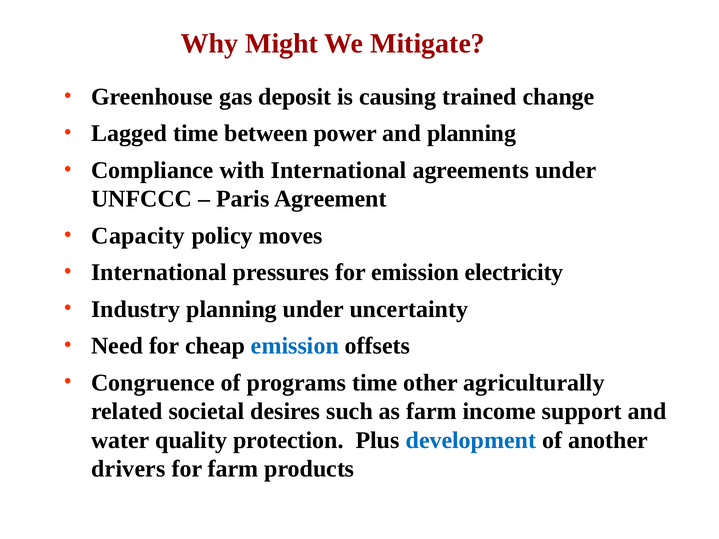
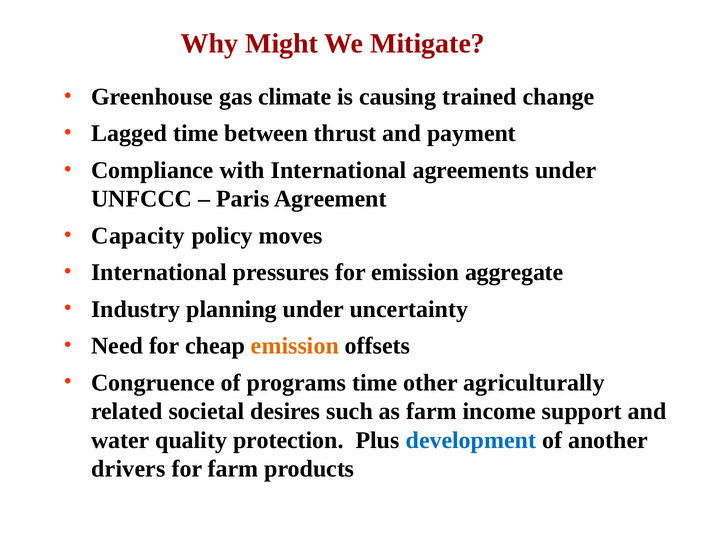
deposit: deposit -> climate (295, 97)
power: power -> thrust (345, 134)
and planning: planning -> payment (471, 134)
electricity: electricity -> aggregate (514, 273)
emission colour: blue -> orange (295, 346)
